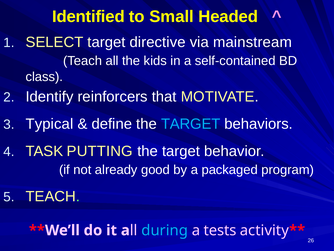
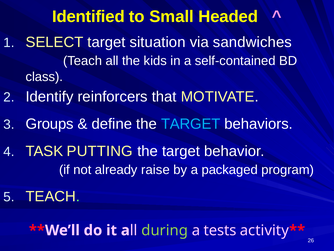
directive: directive -> situation (158, 42)
mainstream: mainstream -> sandwiches (252, 42)
Typical: Typical -> Groups (50, 124)
good: good -> raise (155, 169)
during colour: light blue -> light green (165, 230)
